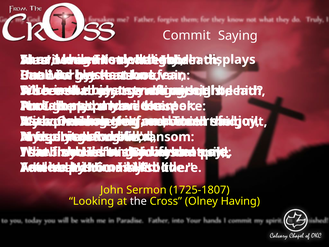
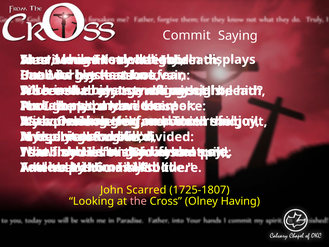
ransom: ransom -> divided (168, 137)
Sermon: Sermon -> Scarred (146, 190)
the colour: white -> pink (138, 201)
